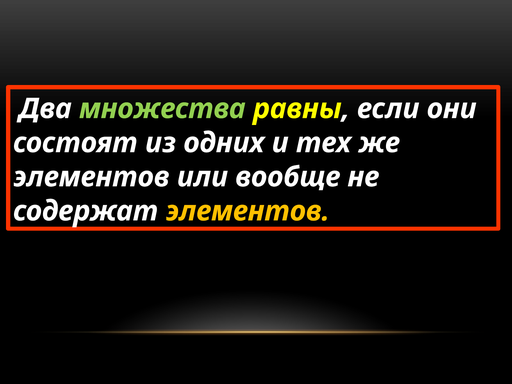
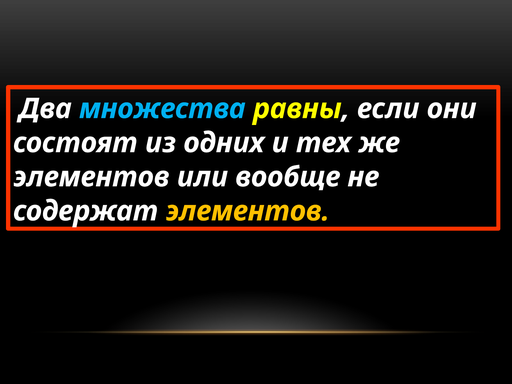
множества colour: light green -> light blue (162, 109)
